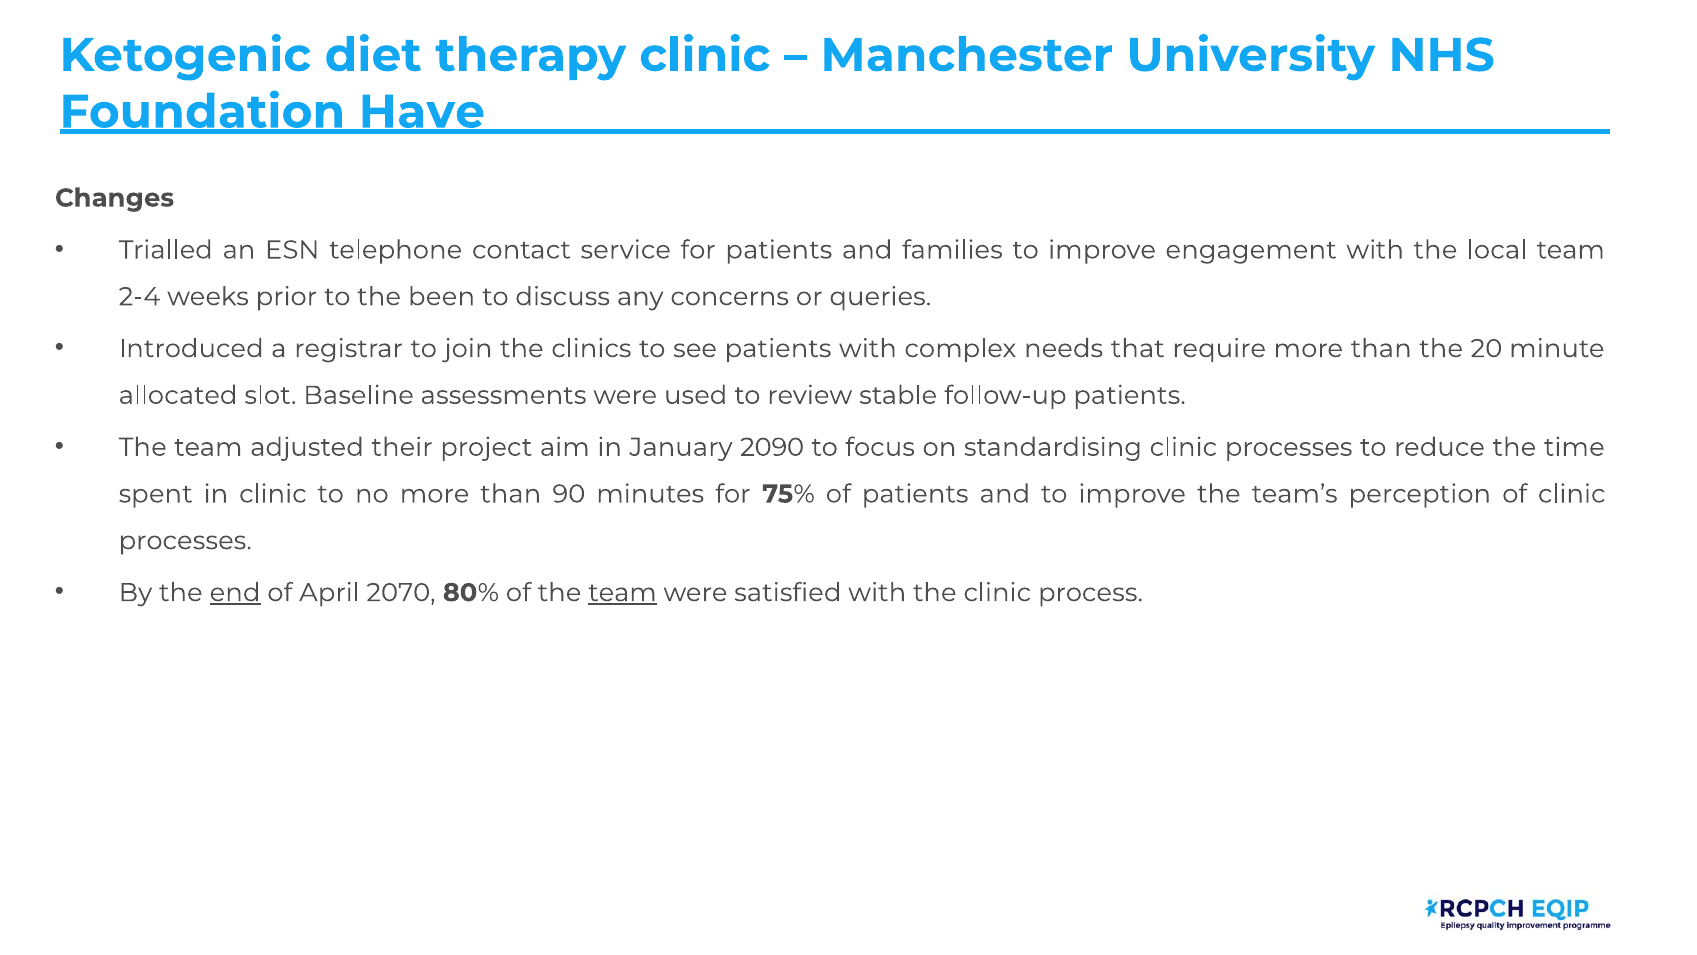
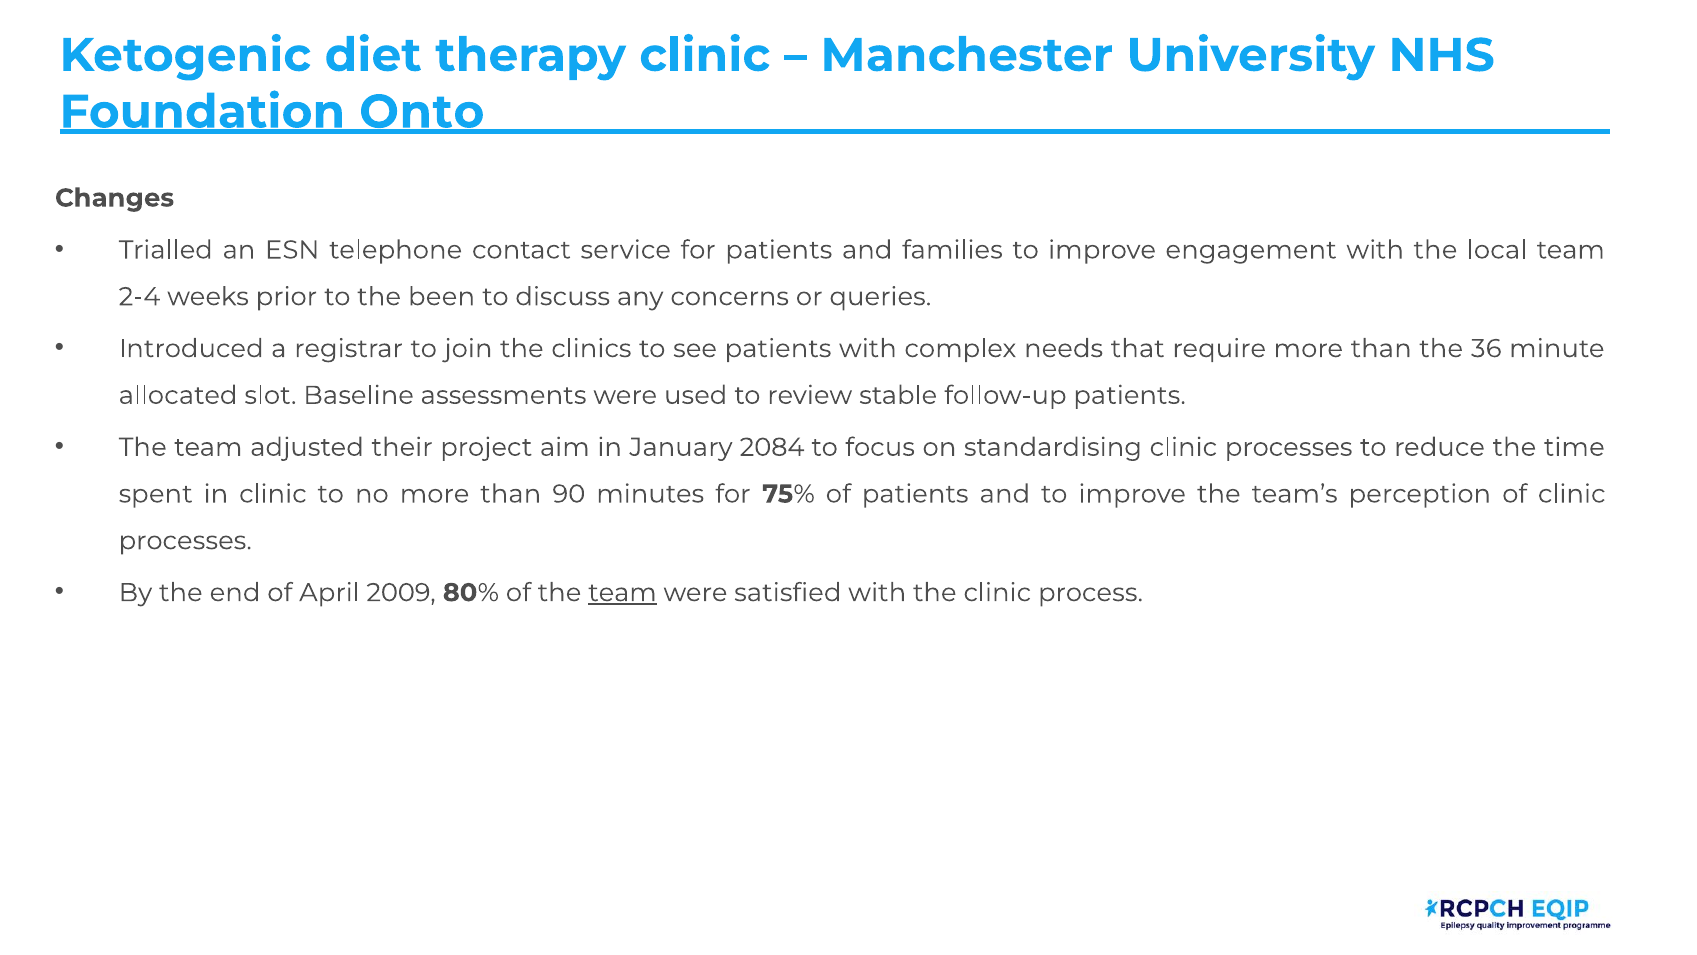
Have: Have -> Onto (422, 112)
20: 20 -> 36 (1486, 348)
2090: 2090 -> 2084 (772, 447)
end underline: present -> none (235, 592)
2070: 2070 -> 2009 (401, 592)
